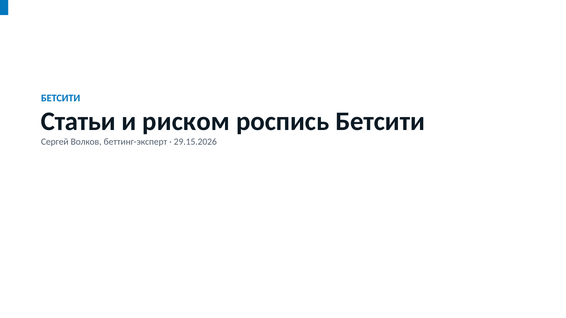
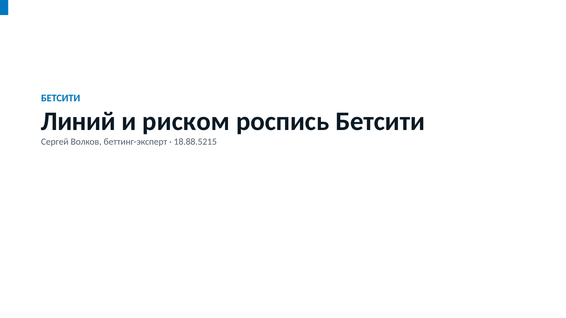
Статьи: Статьи -> Линий (78, 121)
29.15.2026: 29.15.2026 -> 18.88.5215 (195, 142)
